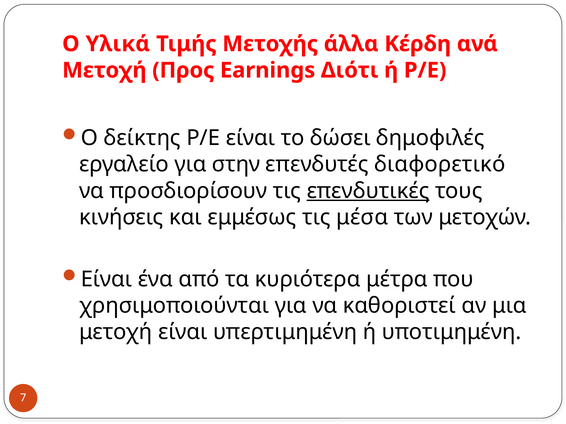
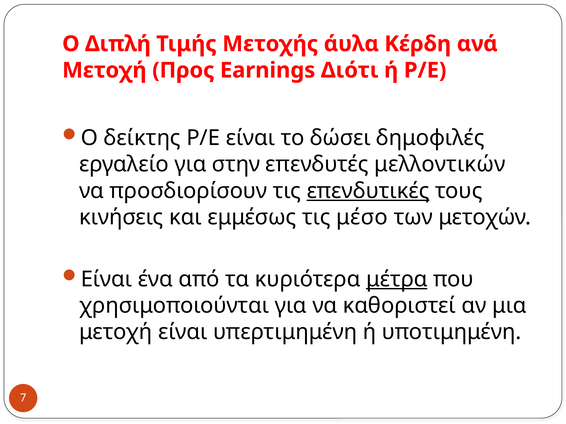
Υλικά: Υλικά -> Διπλή (118, 44)
άλλα: άλλα -> άυλα (351, 44)
διαφορετικό: διαφορετικό -> μελλοντικών (440, 165)
μέσα: μέσα -> μέσο (362, 217)
μέτρα underline: none -> present (397, 279)
